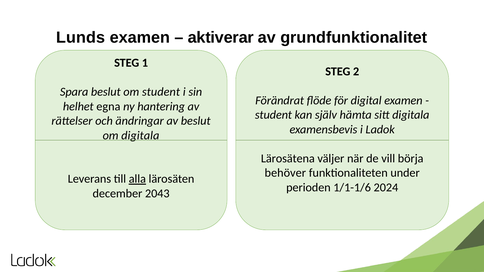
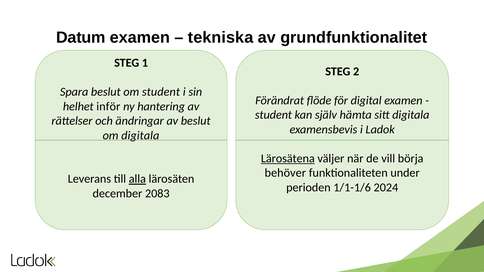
Lunds: Lunds -> Datum (81, 37)
aktiverar: aktiverar -> tekniska (221, 37)
egna: egna -> inför (108, 107)
Lärosätena underline: none -> present (288, 159)
2043: 2043 -> 2083 (157, 194)
